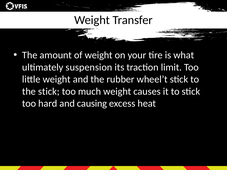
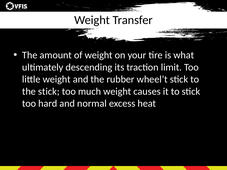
suspension: suspension -> descending (89, 67)
causing: causing -> normal (92, 104)
